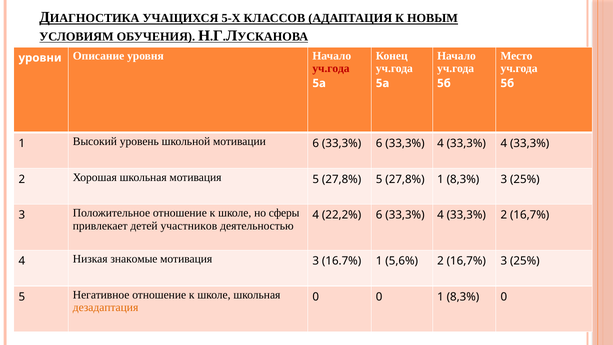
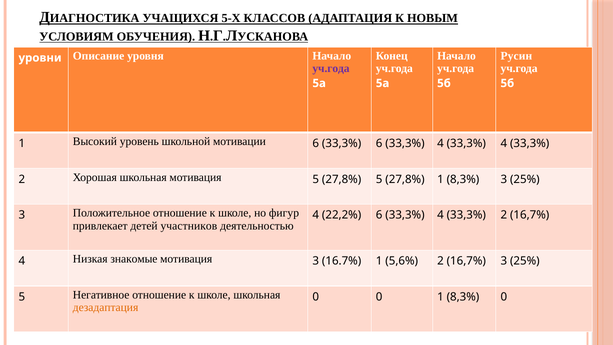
Место: Место -> Русин (516, 56)
уч.года colour: red -> purple (331, 69)
сферы: сферы -> фигур (284, 213)
